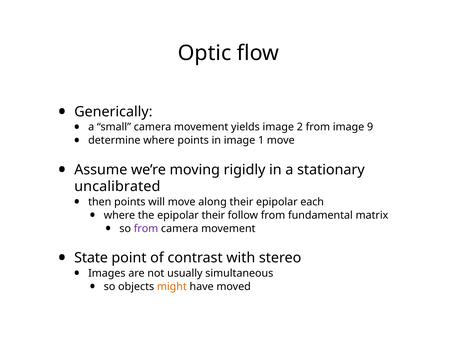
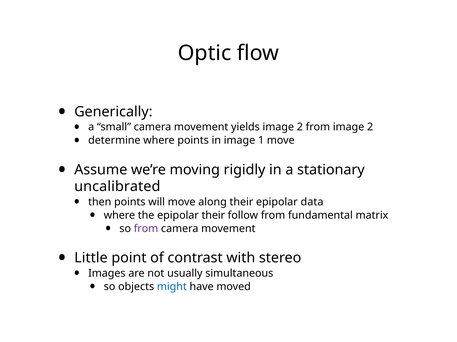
from image 9: 9 -> 2 (370, 127)
each: each -> data (312, 202)
State: State -> Little (91, 258)
might colour: orange -> blue (172, 287)
